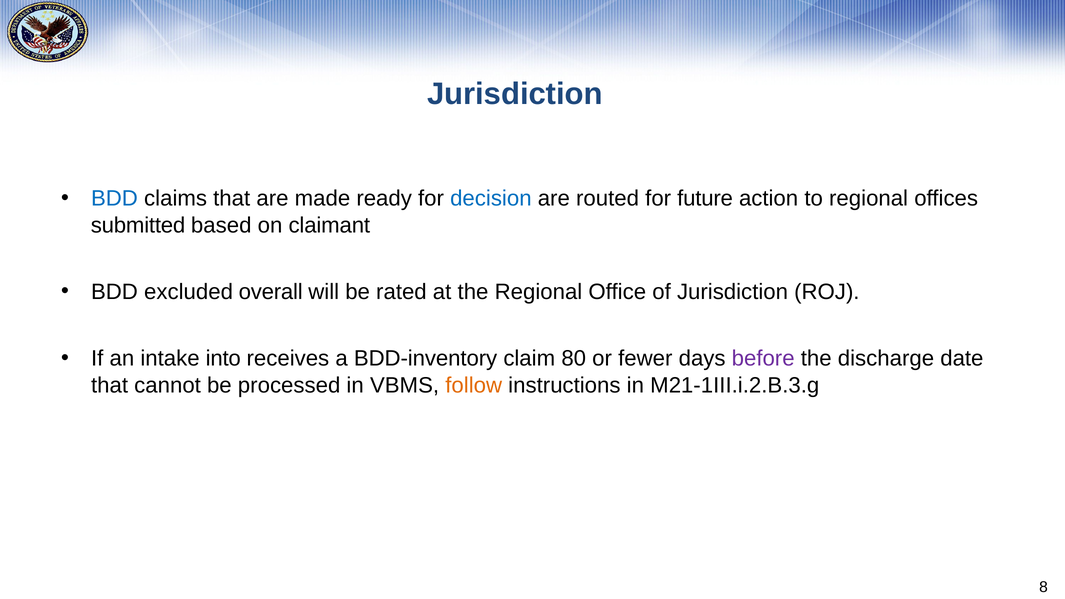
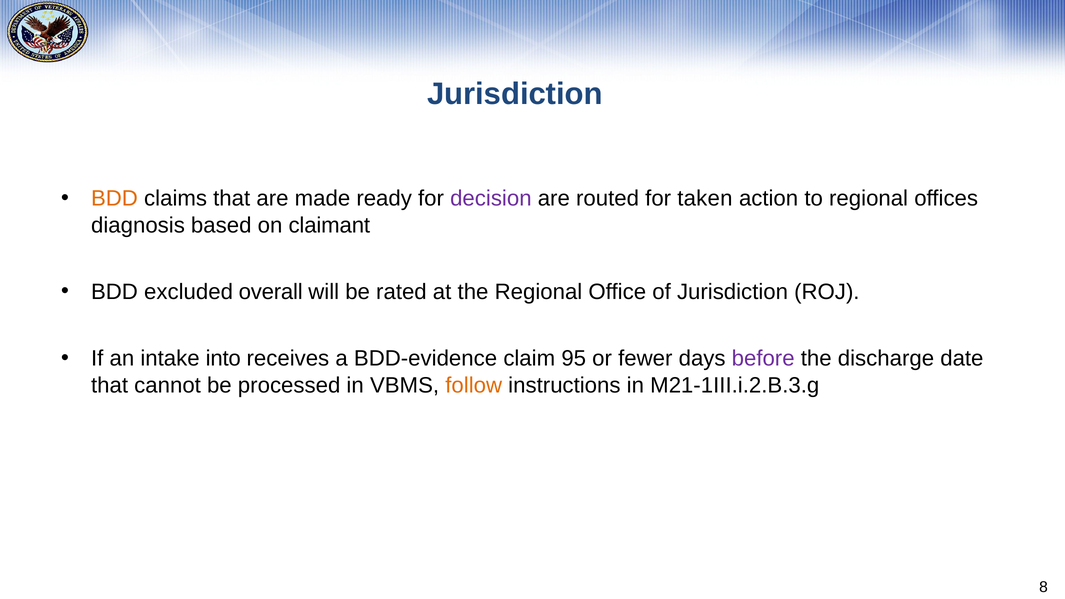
BDD colour: blue -> orange (114, 199)
decision colour: blue -> purple (491, 199)
future: future -> taken (705, 199)
submitted: submitted -> diagnosis (138, 225)
BDD-inventory: BDD-inventory -> BDD-evidence (426, 359)
80: 80 -> 95 (574, 359)
